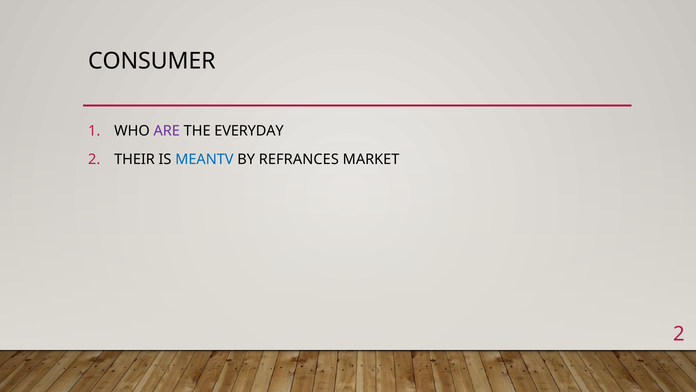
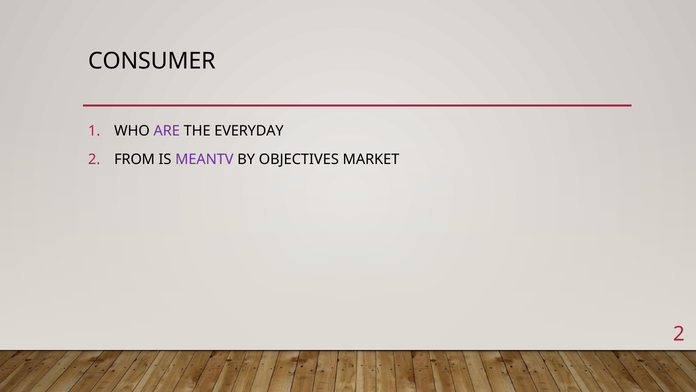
THEIR: THEIR -> FROM (135, 159)
MEANTV colour: blue -> purple (204, 159)
REFRANCES: REFRANCES -> OBJECTIVES (299, 159)
